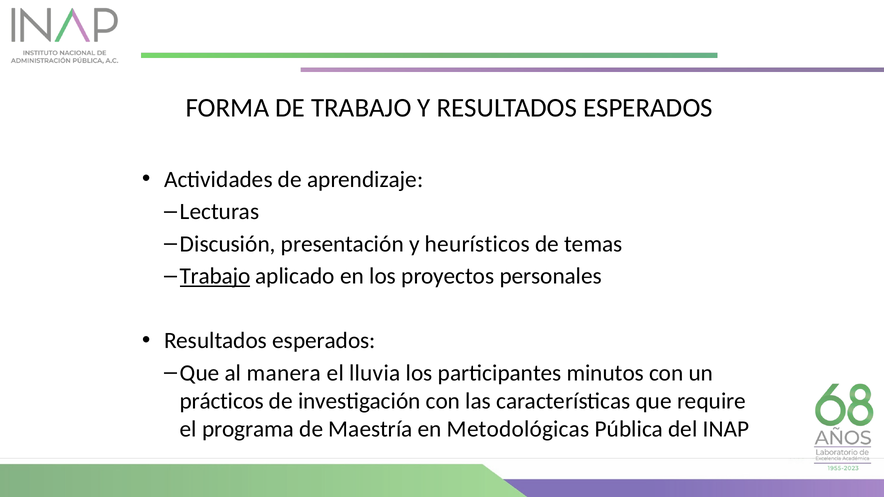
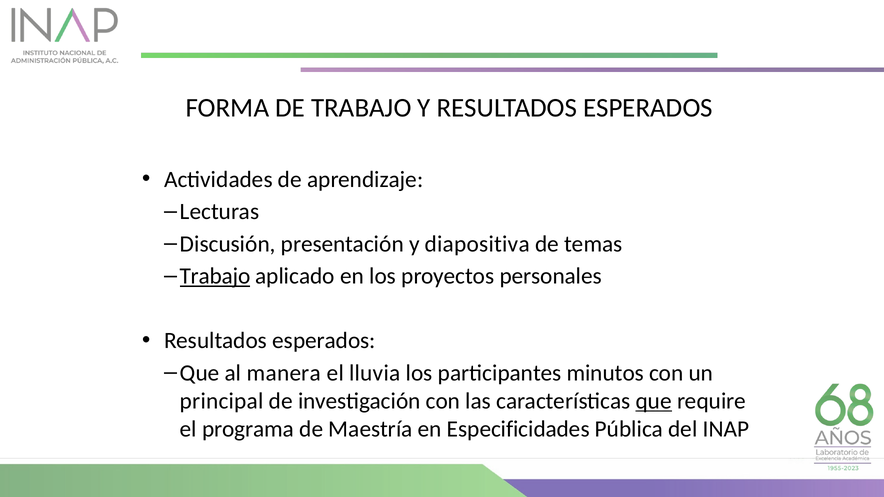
heurísticos: heurísticos -> diapositiva (477, 244)
prácticos: prácticos -> principal (222, 401)
que underline: none -> present (654, 401)
Metodológicas: Metodológicas -> Especificidades (518, 429)
